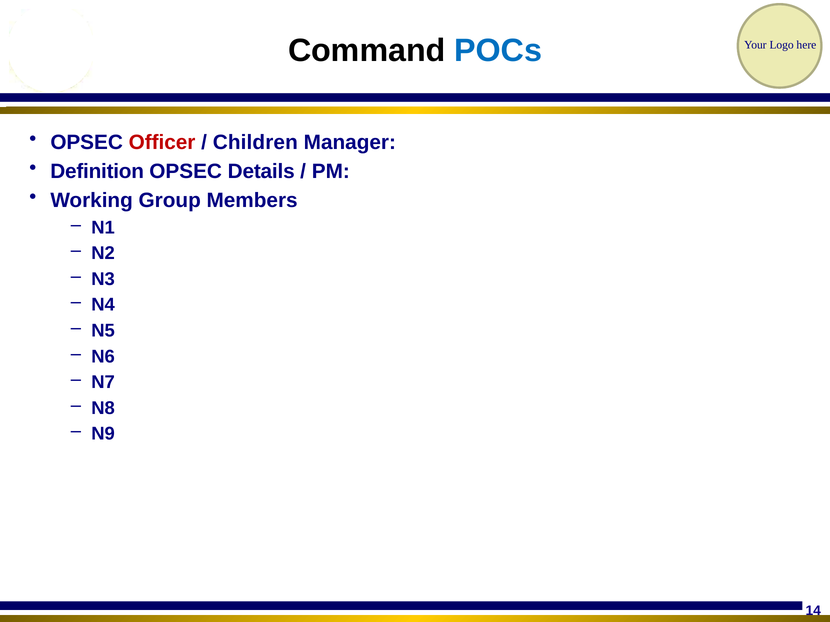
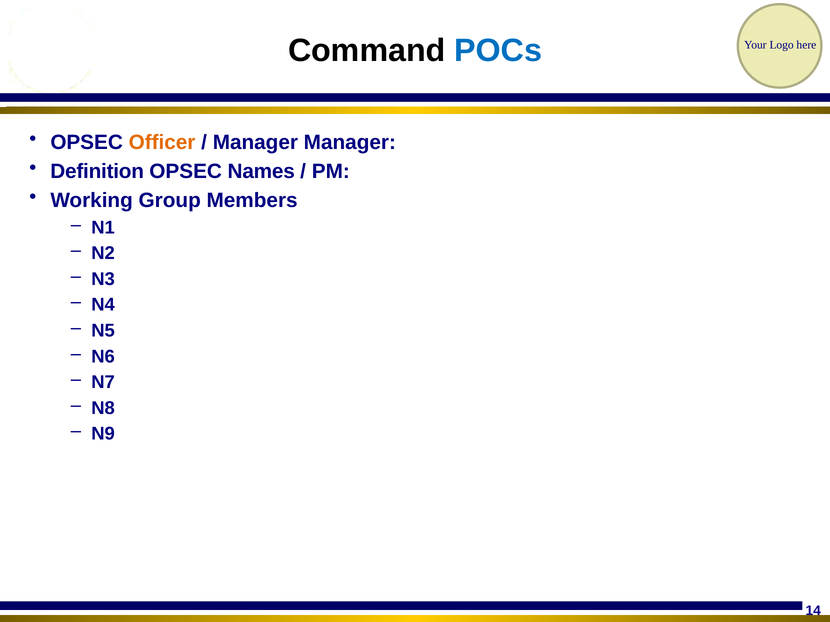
Officer colour: red -> orange (162, 143)
Children: Children -> Manager (255, 143)
Details: Details -> Names (261, 172)
